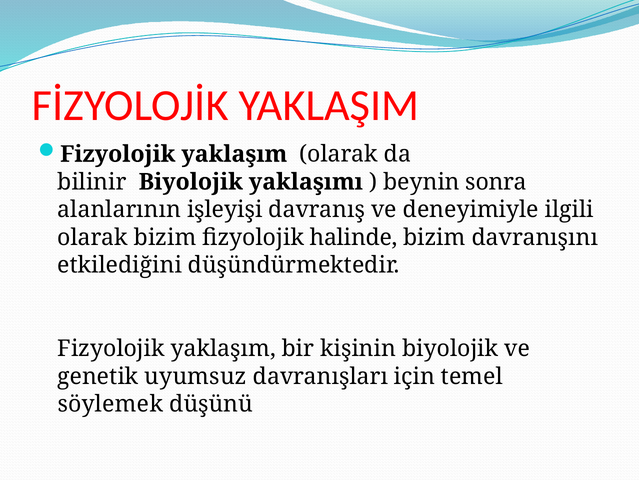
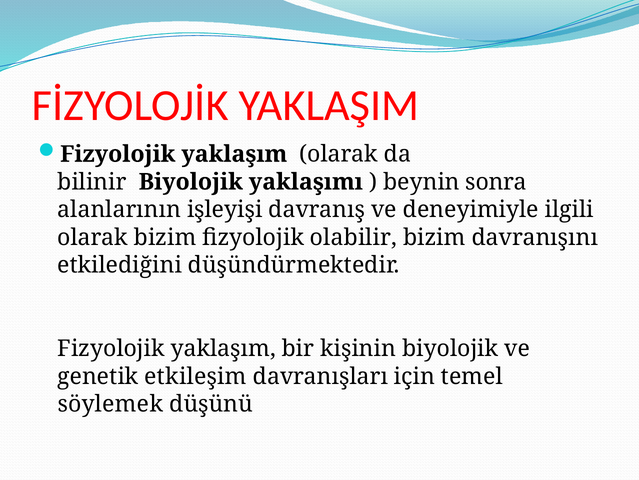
halinde: halinde -> olabilir (353, 237)
uyumsuz: uyumsuz -> etkileşim (196, 376)
